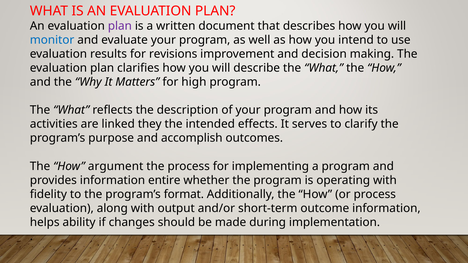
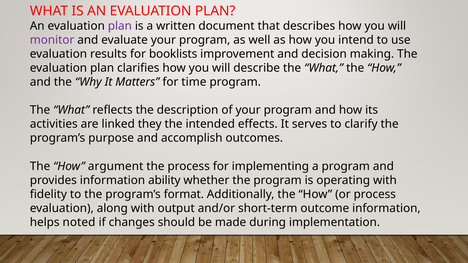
monitor colour: blue -> purple (52, 40)
revisions: revisions -> booklists (173, 54)
high: high -> time (194, 82)
entire: entire -> ability (164, 180)
ability: ability -> noted (79, 223)
